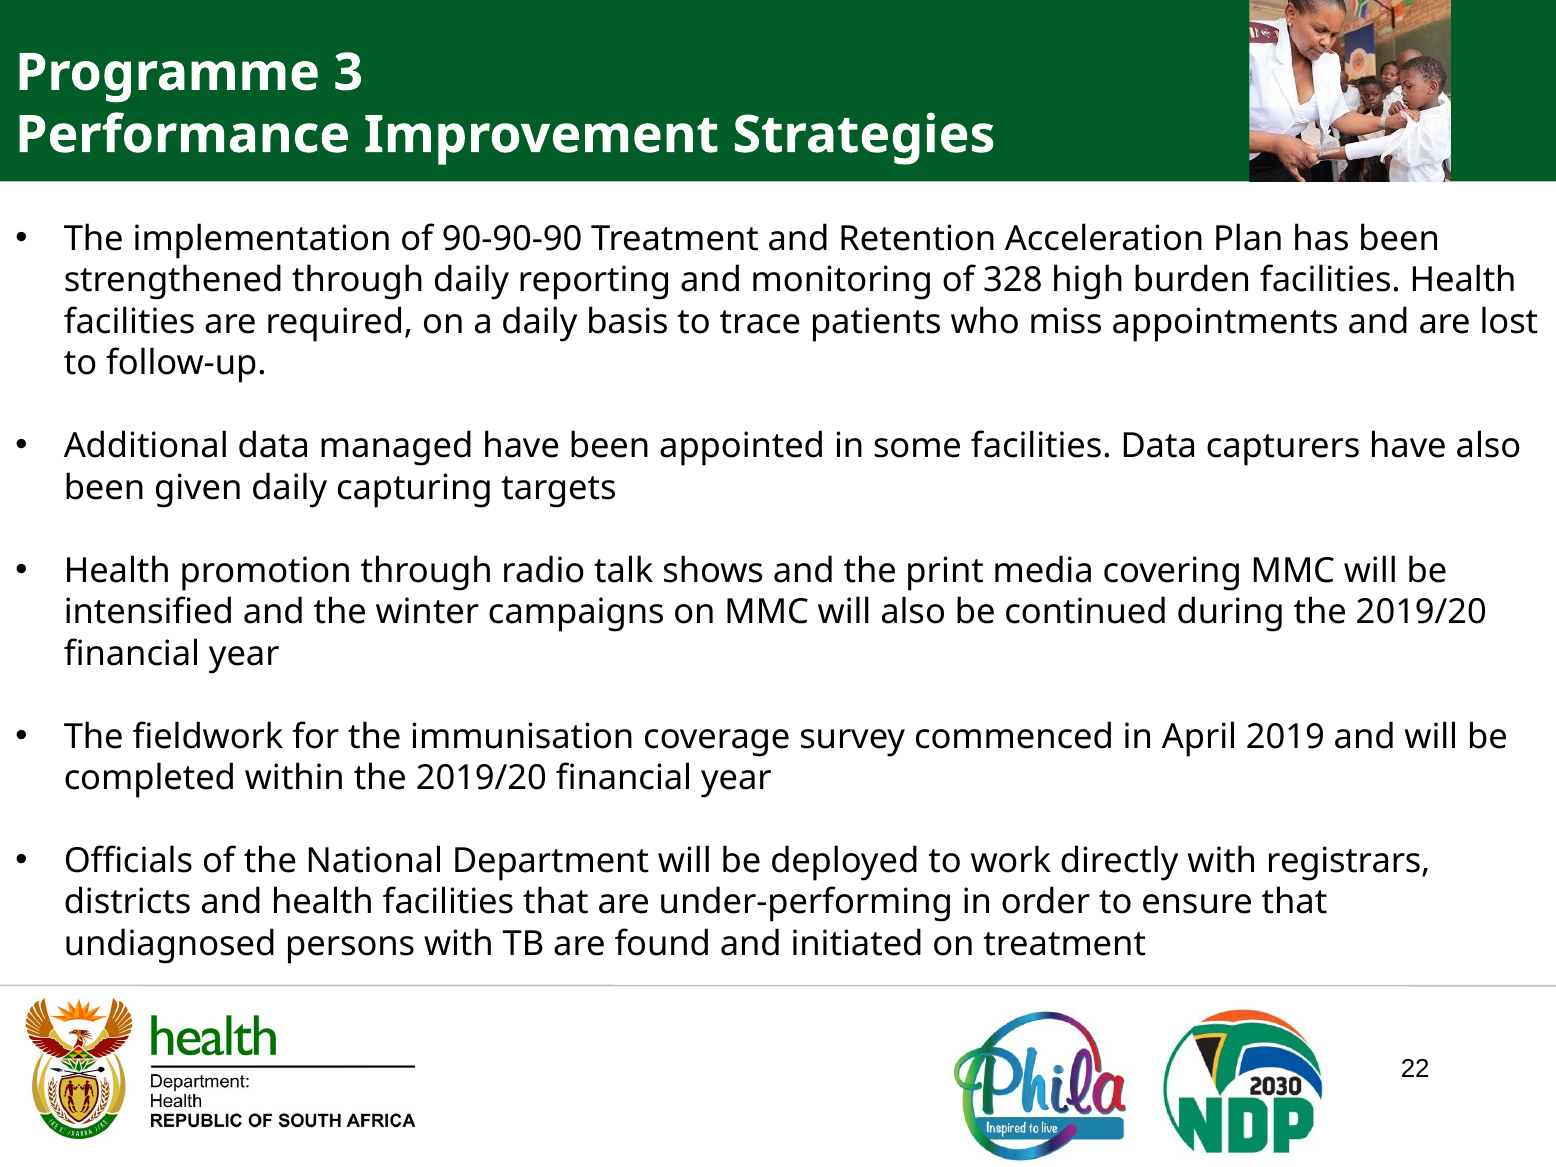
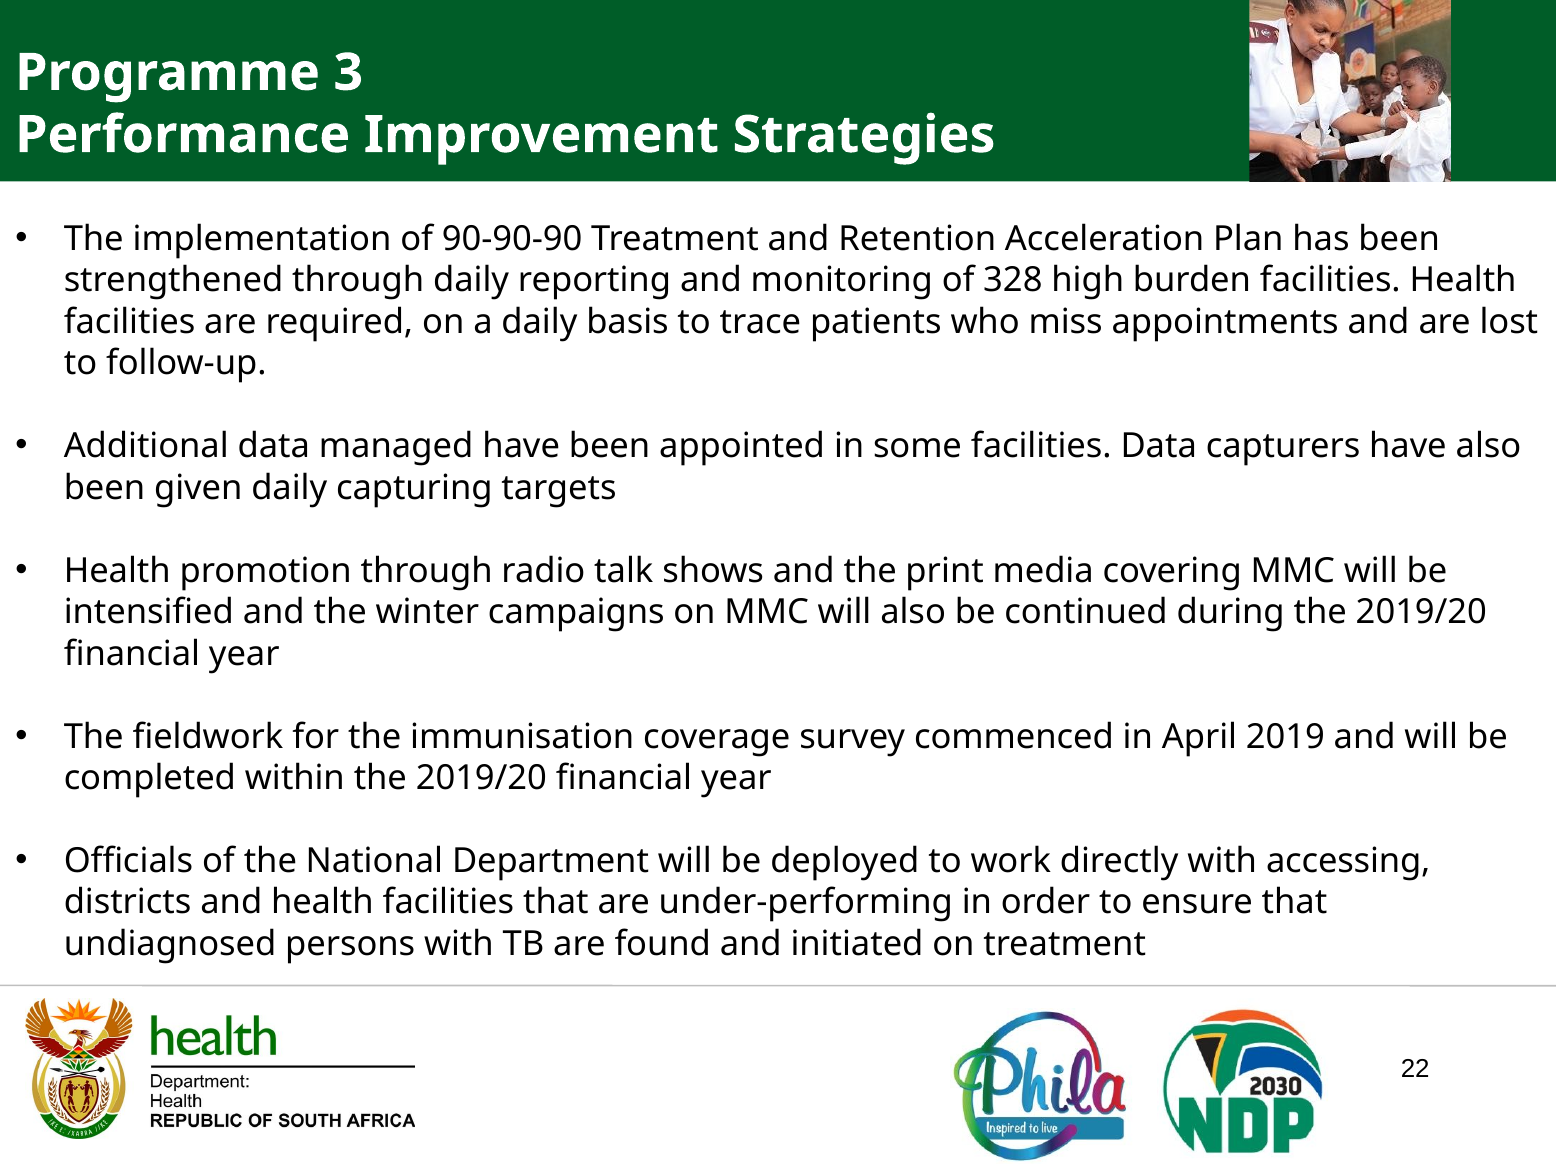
registrars: registrars -> accessing (1348, 861)
